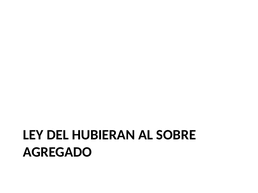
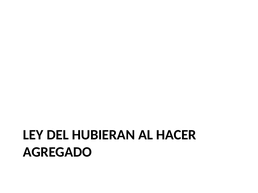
SOBRE: SOBRE -> HACER (176, 135)
